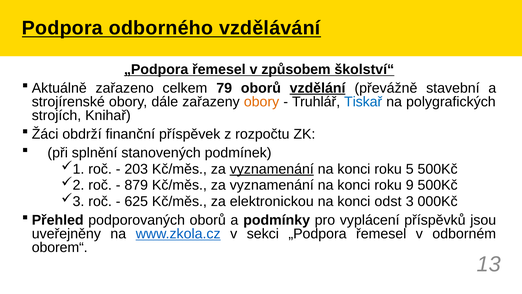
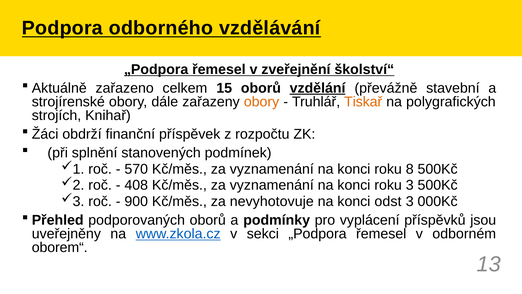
způsobem: způsobem -> zveřejnění (296, 69)
79: 79 -> 15 (224, 88)
Tiskař colour: blue -> orange (363, 102)
203: 203 -> 570 (136, 169)
vyznamenání underline: present -> none (272, 169)
5: 5 -> 8 (410, 169)
879: 879 -> 408 (136, 185)
roku 9: 9 -> 3 (410, 185)
625: 625 -> 900 (136, 201)
elektronickou: elektronickou -> nevyhotovuje (272, 201)
